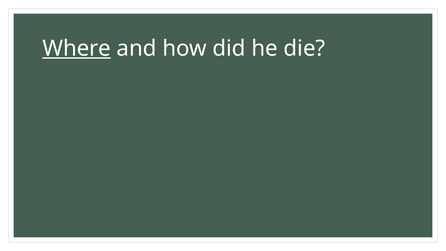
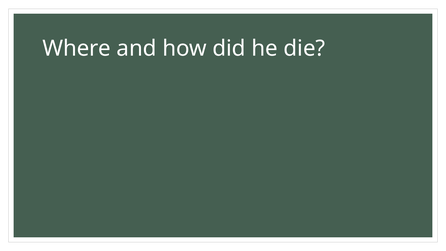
Where underline: present -> none (77, 48)
